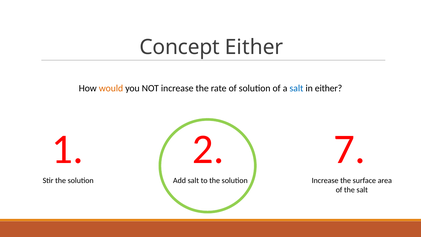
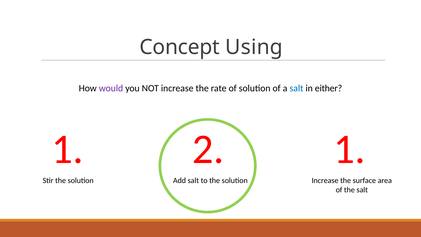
Concept Either: Either -> Using (254, 47)
would colour: orange -> purple (111, 88)
1 7: 7 -> 1 (350, 149)
